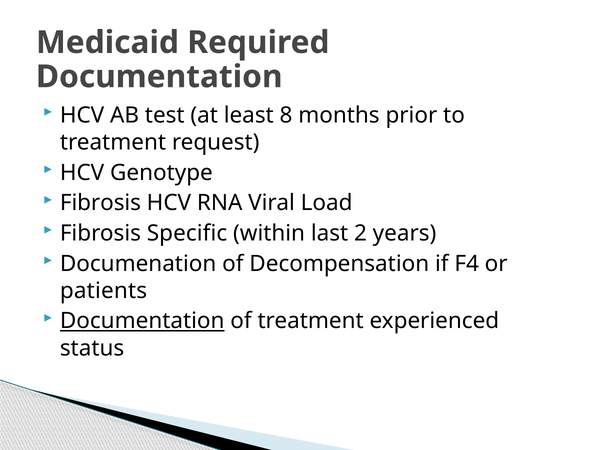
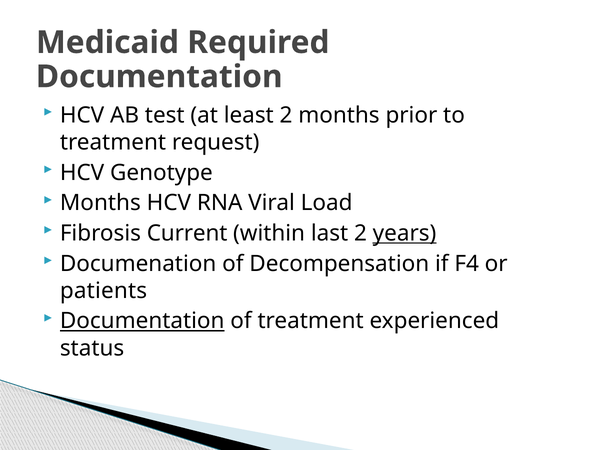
least 8: 8 -> 2 (286, 115)
Fibrosis: Fibrosis -> Months (100, 203)
Specific: Specific -> Current (187, 233)
years underline: none -> present (405, 233)
